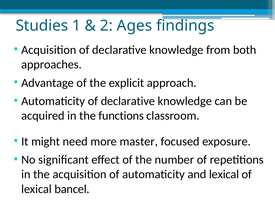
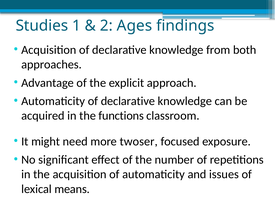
master: master -> twoser (139, 142)
and lexical: lexical -> issues (224, 175)
bancel: bancel -> means (72, 189)
